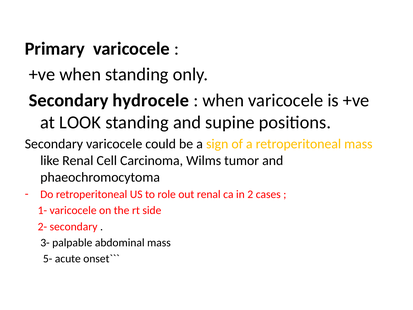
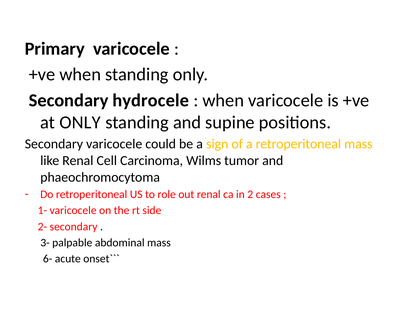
at LOOK: LOOK -> ONLY (80, 122)
5-: 5- -> 6- (48, 259)
